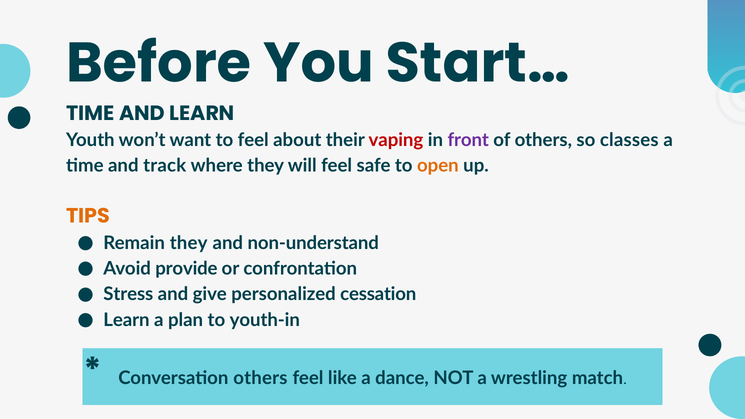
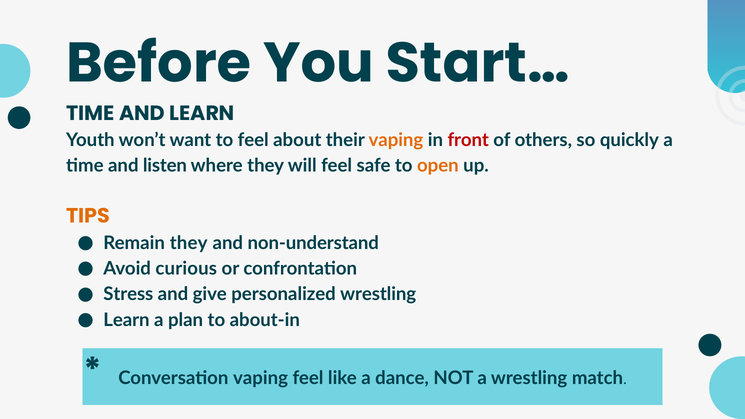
vaping colour: red -> orange (396, 140)
front colour: purple -> red (468, 140)
classes: classes -> quickly (629, 140)
track: track -> listen (165, 166)
provide: provide -> curious (186, 269)
personalized cessation: cessation -> wrestling (378, 294)
youth-in: youth-in -> about-in (265, 320)
Conversation others: others -> vaping (260, 378)
